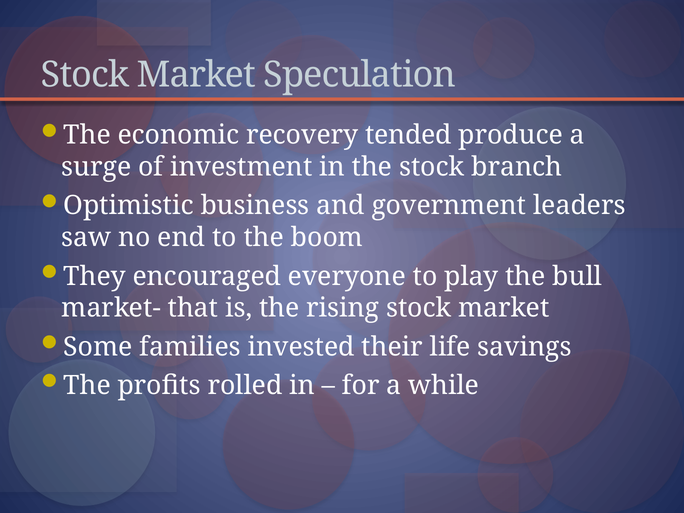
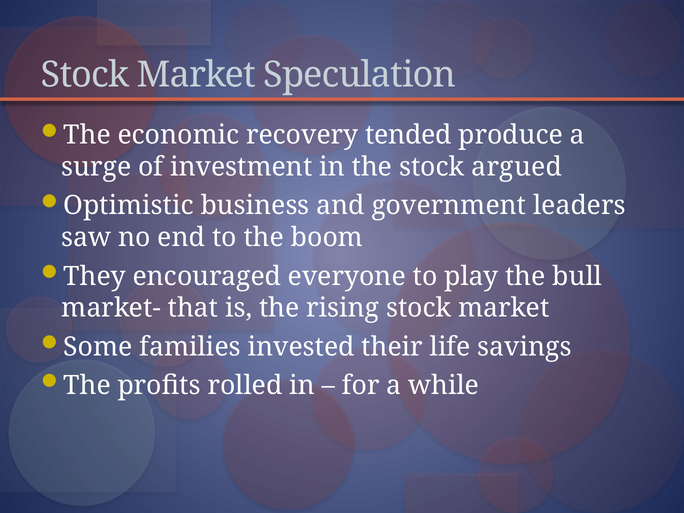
branch: branch -> argued (517, 167)
